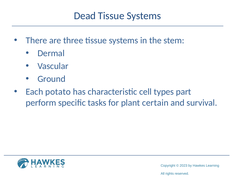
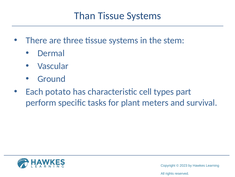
Dead: Dead -> Than (85, 16)
certain: certain -> meters (155, 102)
